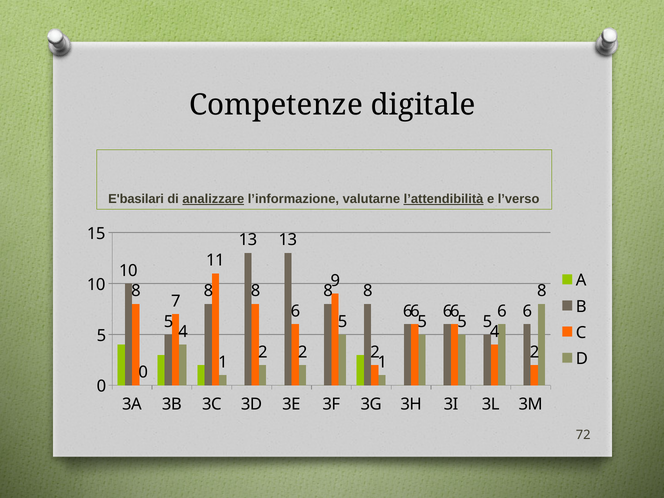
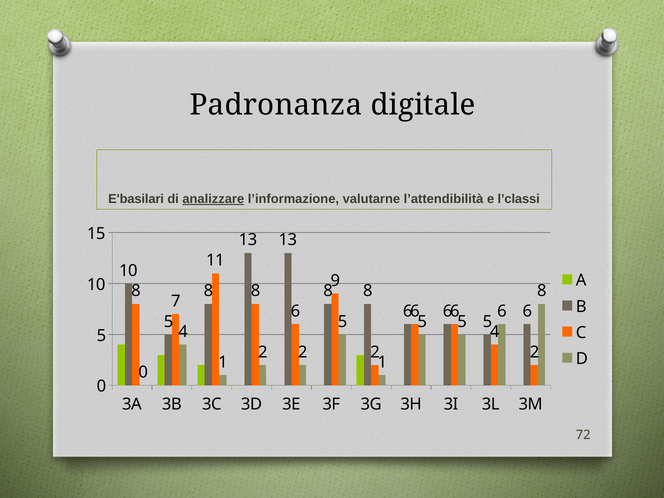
Competenze: Competenze -> Padronanza (276, 105)
l’attendibilità underline: present -> none (444, 199)
l’verso: l’verso -> l’classi (519, 199)
